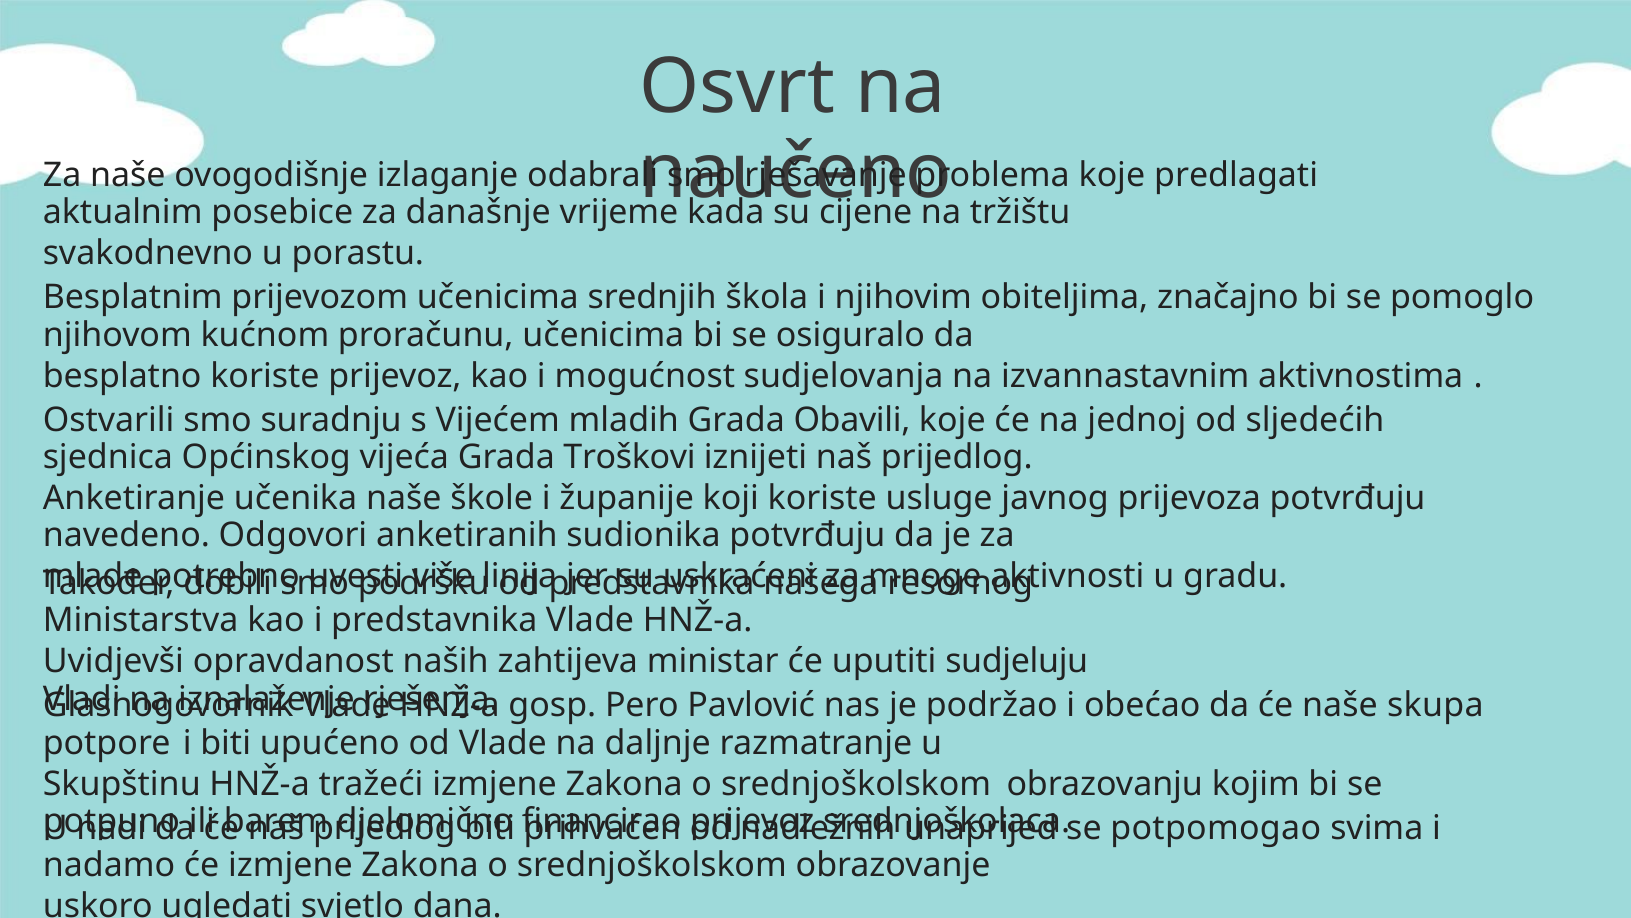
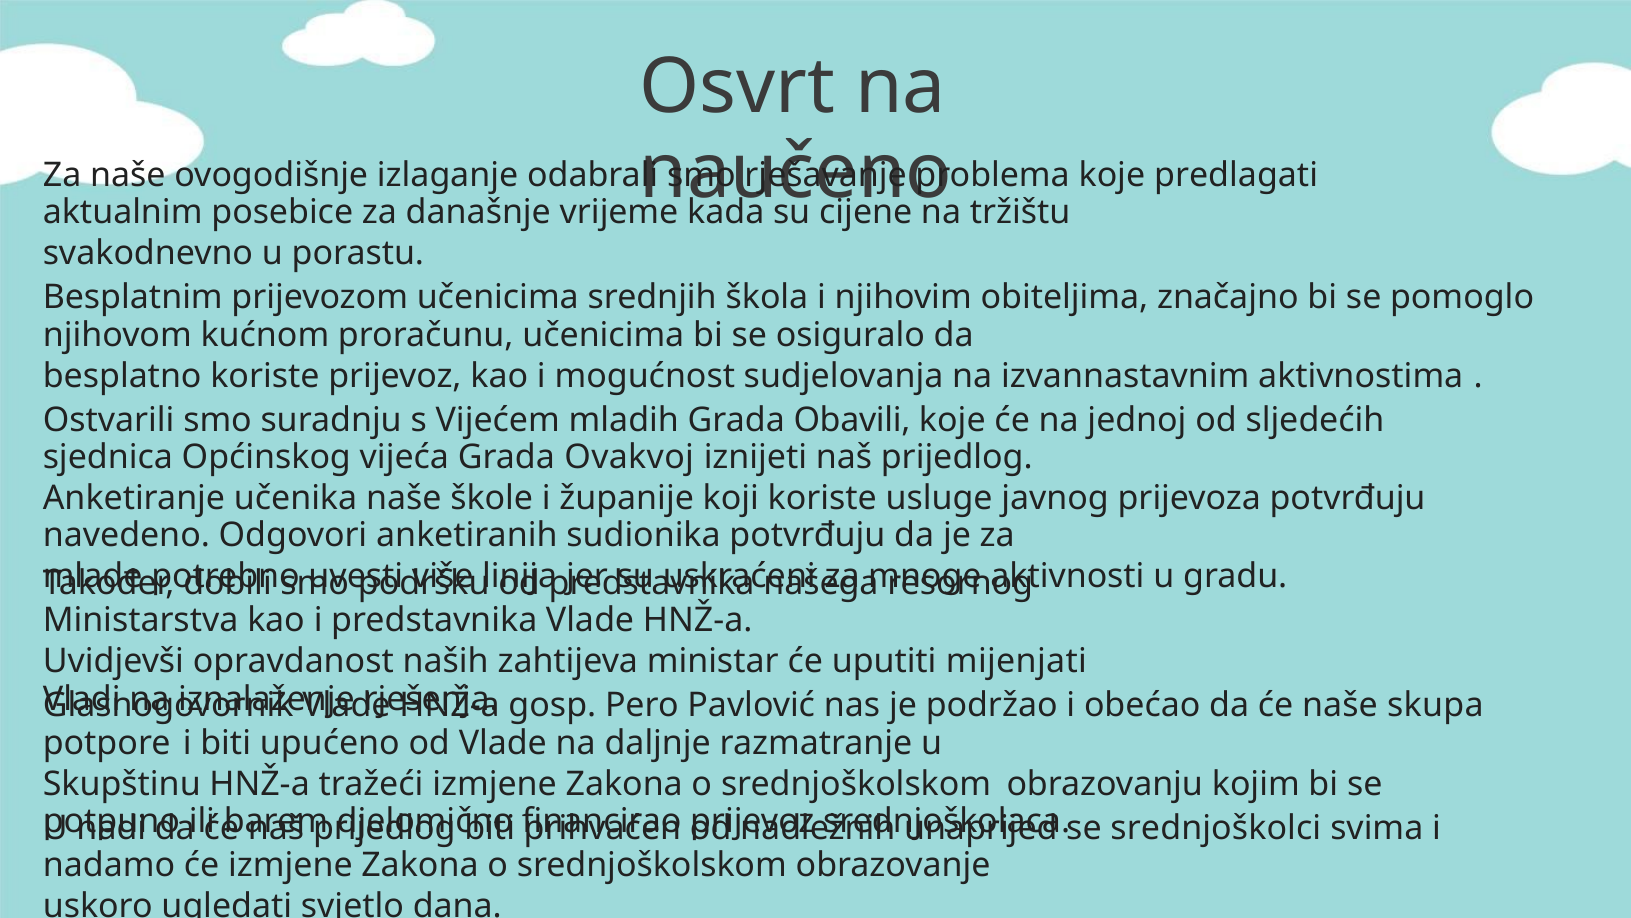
Troškovi: Troškovi -> Ovakvoj (629, 457)
sudjeluju: sudjeluju -> mijenjati (1016, 661)
potpomogao: potpomogao -> srednjoškolci (1216, 828)
